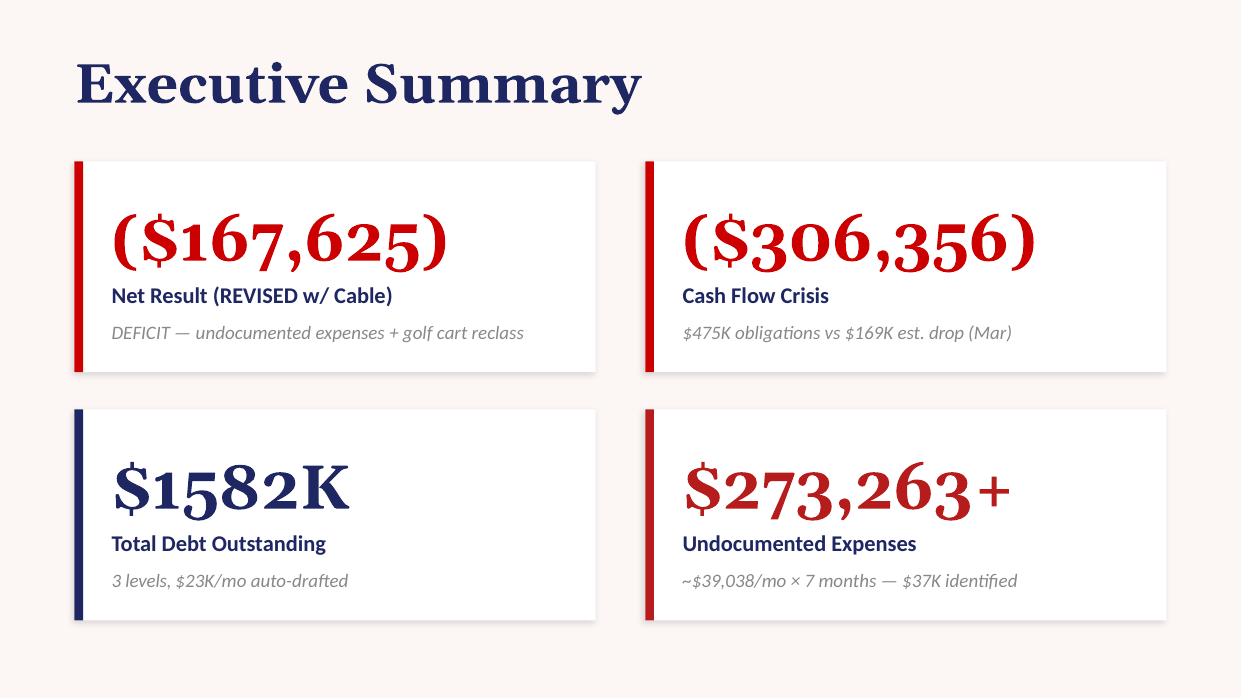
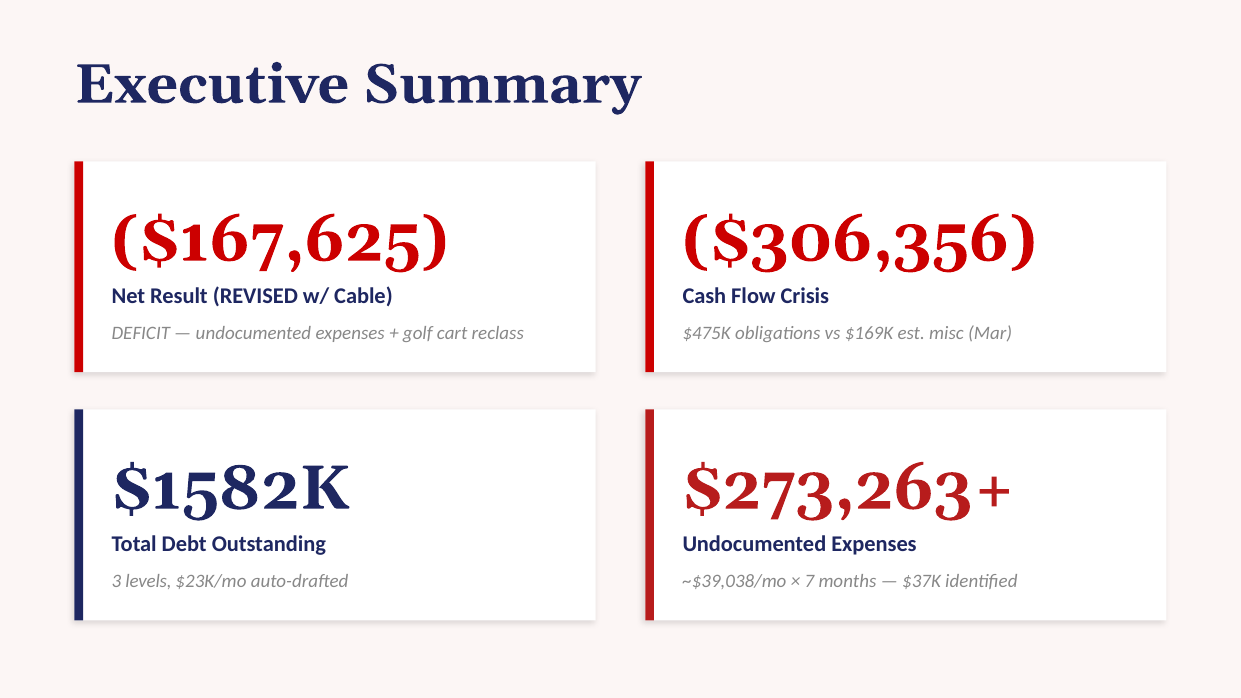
drop: drop -> misc (946, 333)
